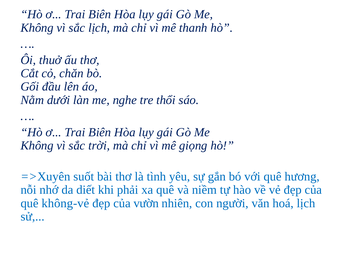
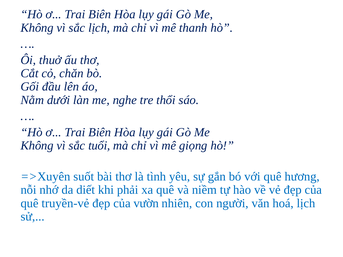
trời: trời -> tuổi (99, 146)
không-vẻ: không-vẻ -> truyền-vẻ (65, 203)
